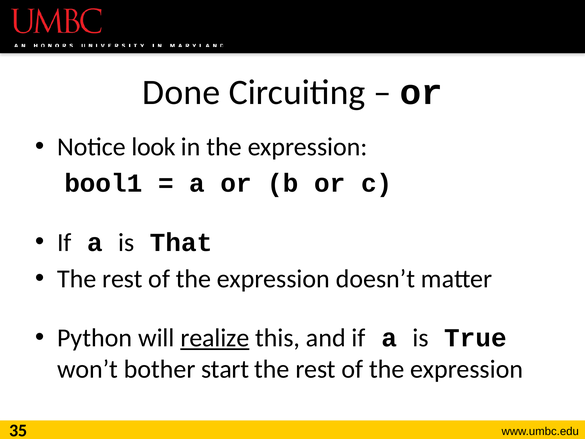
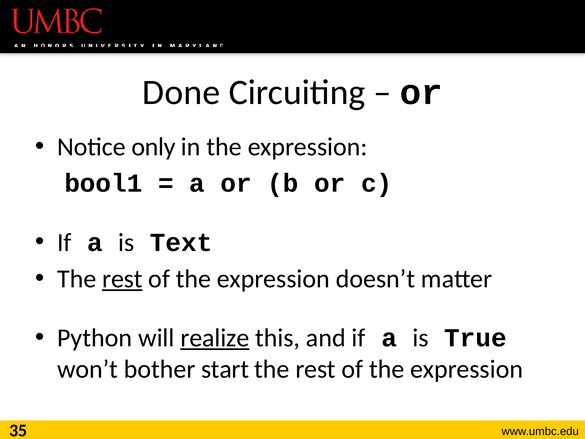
look: look -> only (154, 147)
That: That -> Text (181, 242)
rest underline: none -> present (122, 279)
